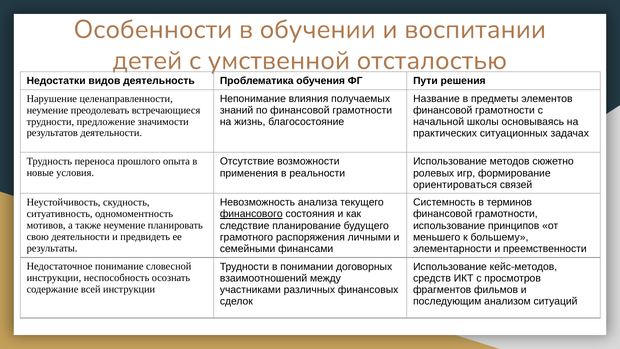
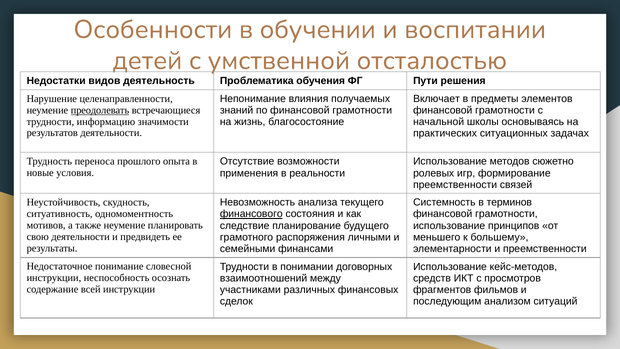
Название: Название -> Включает (437, 99)
преодолевать underline: none -> present (100, 110)
предложение: предложение -> информацию (106, 122)
ориентироваться: ориентироваться -> преемственности (455, 185)
